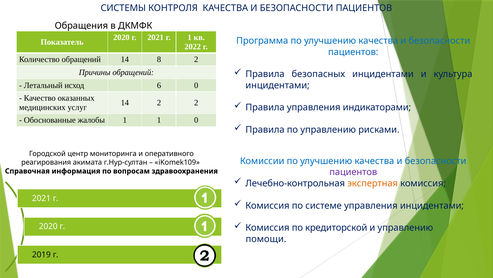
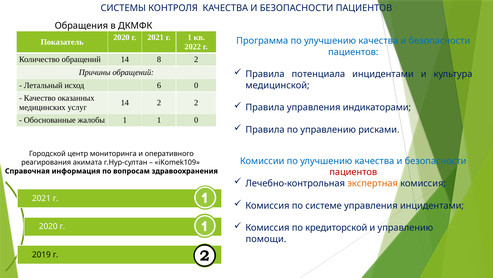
безопасных: безопасных -> потенциала (318, 74)
инцидентами: инцидентами -> медицинской (278, 85)
пациентов colour: purple -> red (353, 172)
